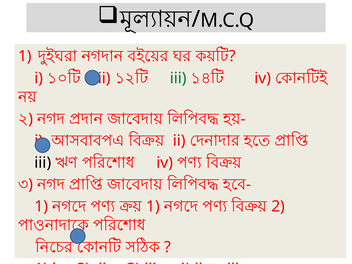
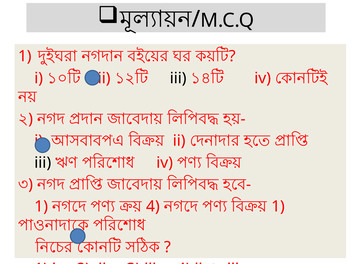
iii colour: green -> black (178, 78)
1: 1 -> 4 (153, 206)
2: 2 -> 1 (278, 206)
